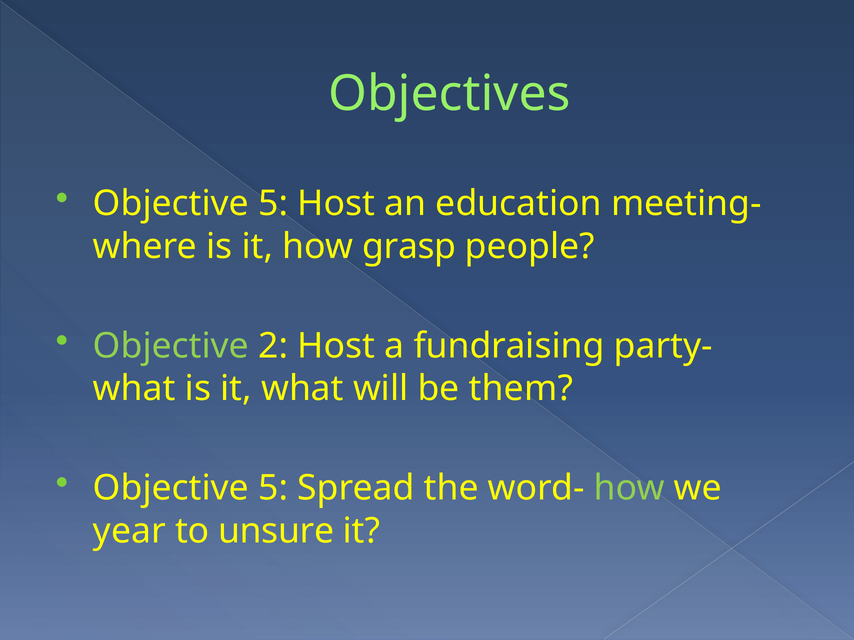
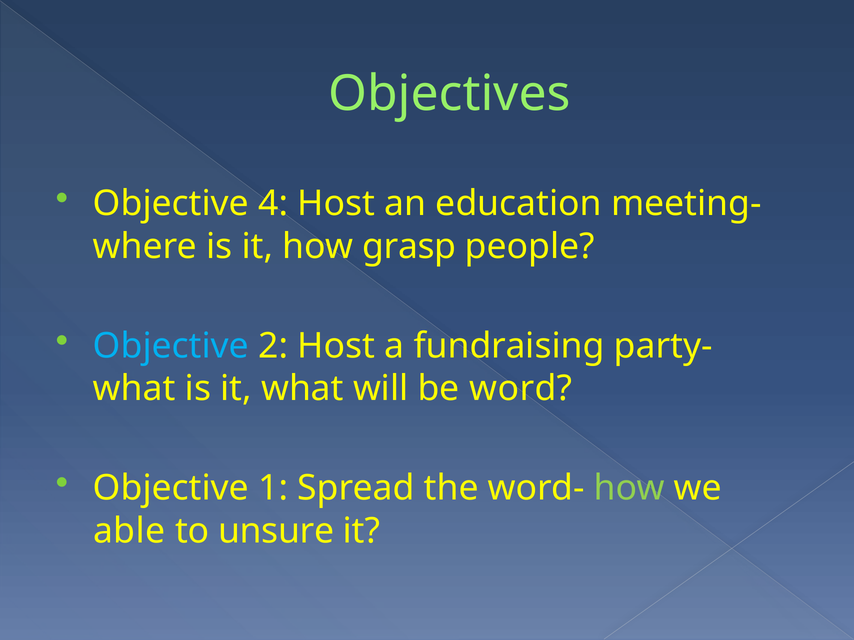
5: 5 -> 4 (273, 204)
Objective colour: light green -> light blue (171, 346)
them: them -> word (521, 389)
5: 5 -> 1 (273, 489)
year: year -> able (129, 531)
